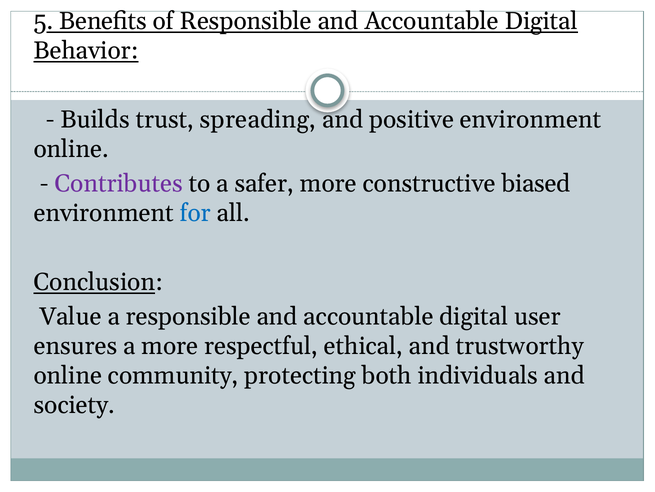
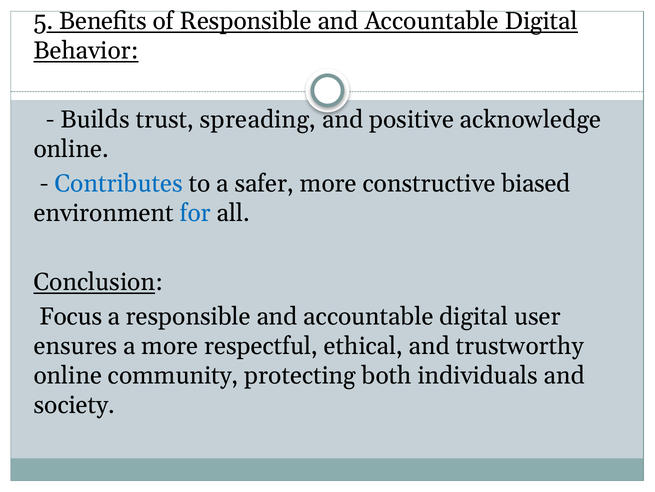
positive environment: environment -> acknowledge (530, 120)
Contributes colour: purple -> blue (119, 183)
Value: Value -> Focus (71, 316)
